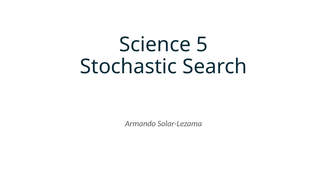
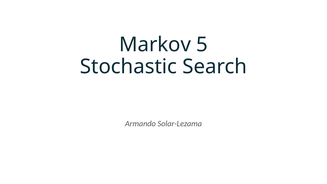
Science: Science -> Markov (155, 45)
